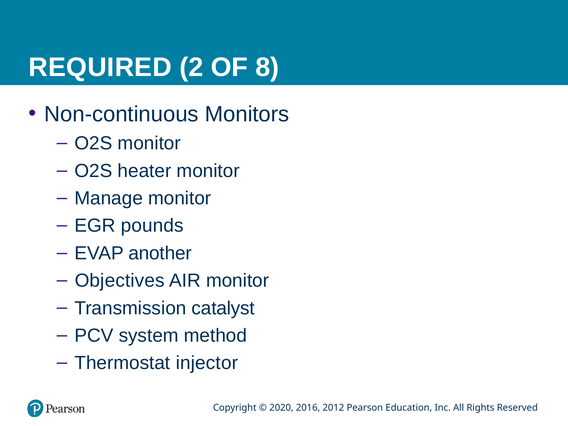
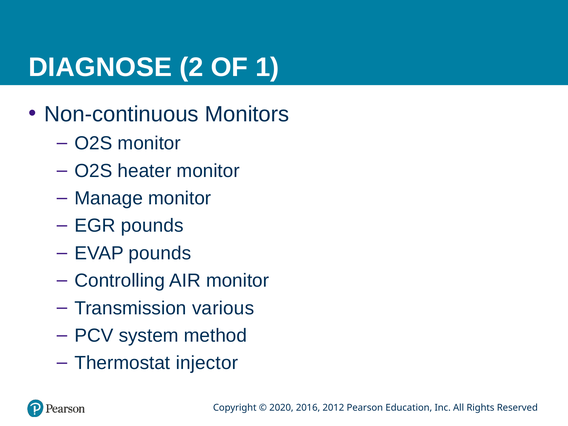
REQUIRED: REQUIRED -> DIAGNOSE (100, 67)
8: 8 -> 1 (267, 67)
EVAP another: another -> pounds (160, 253)
Objectives: Objectives -> Controlling (120, 281)
catalyst: catalyst -> various (223, 308)
